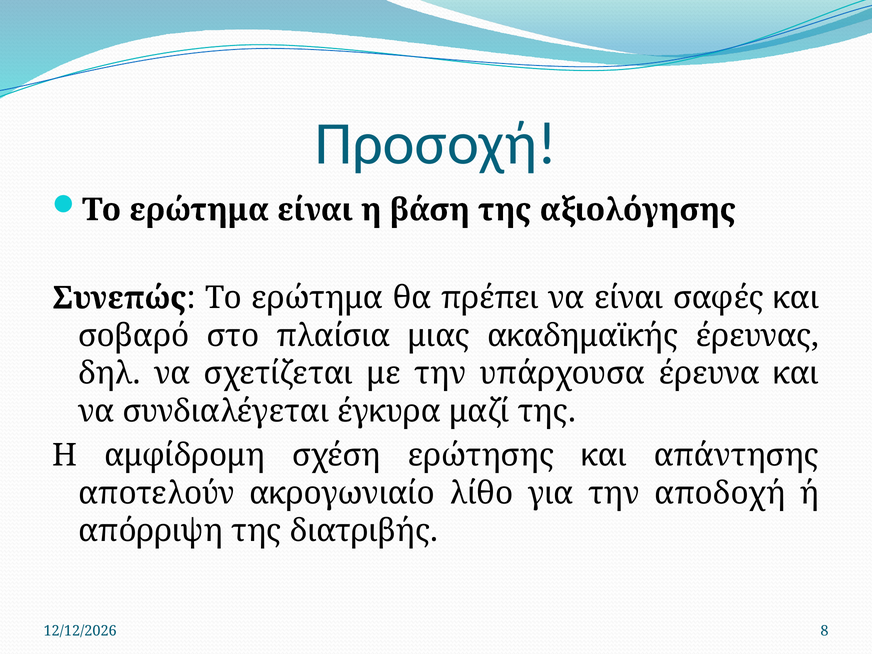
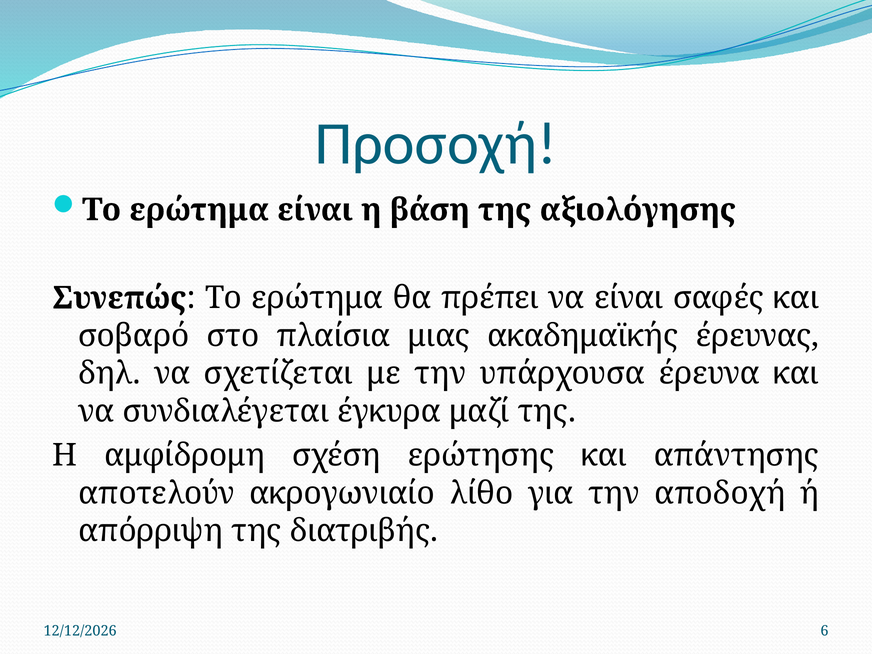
8: 8 -> 6 (824, 631)
